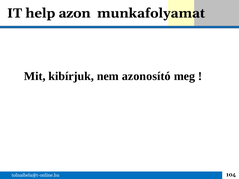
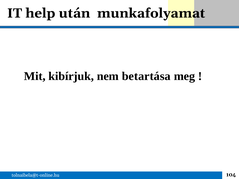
azon: azon -> után (74, 13)
azonosító: azonosító -> betartása (146, 76)
